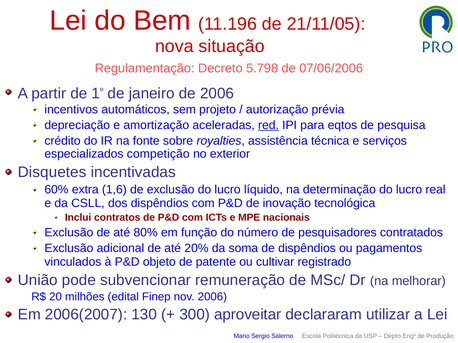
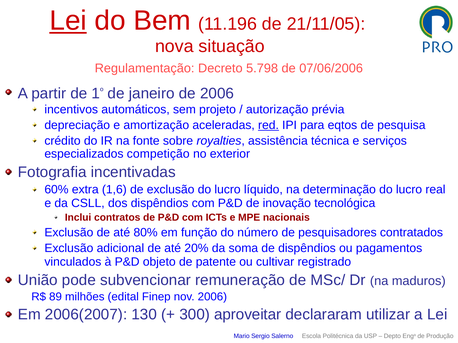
Lei underline: none -> present (68, 21)
Disquetes: Disquetes -> Fotografia (52, 172)
melhorar: melhorar -> maduros (419, 281)
20: 20 -> 89 (56, 297)
